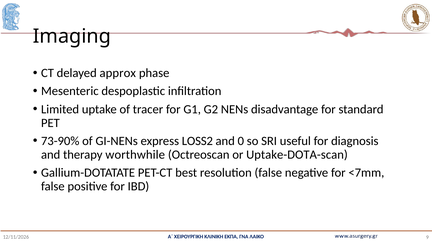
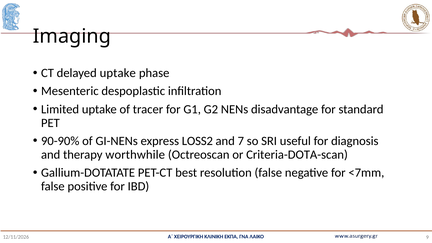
delayed approx: approx -> uptake (118, 73)
73-90%: 73-90% -> 90-90% (60, 141)
0: 0 -> 7 (241, 141)
Uptake-DOTA-scan: Uptake-DOTA-scan -> Criteria-DOTA-scan (297, 155)
